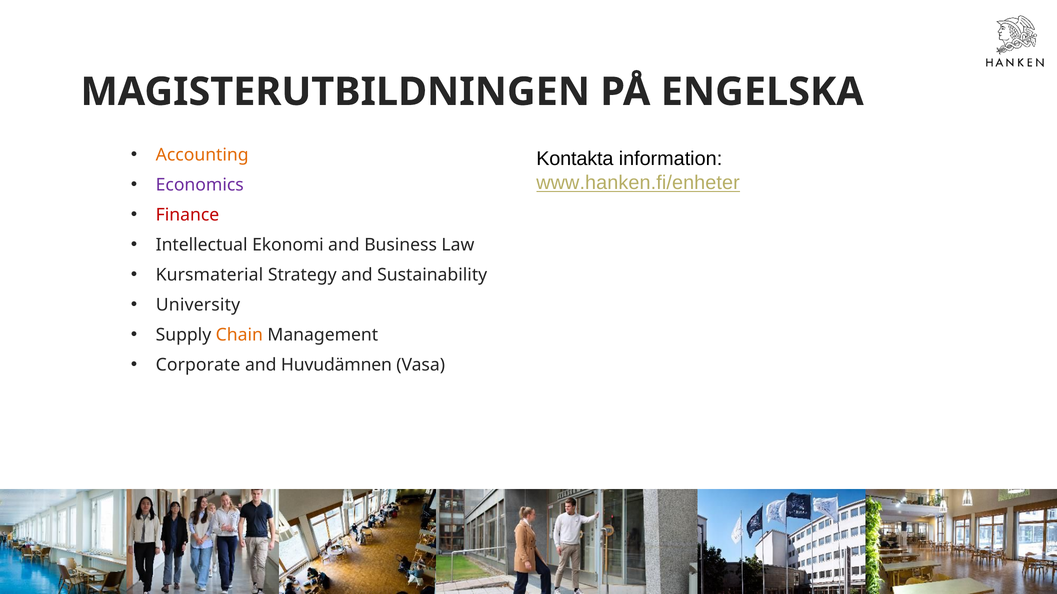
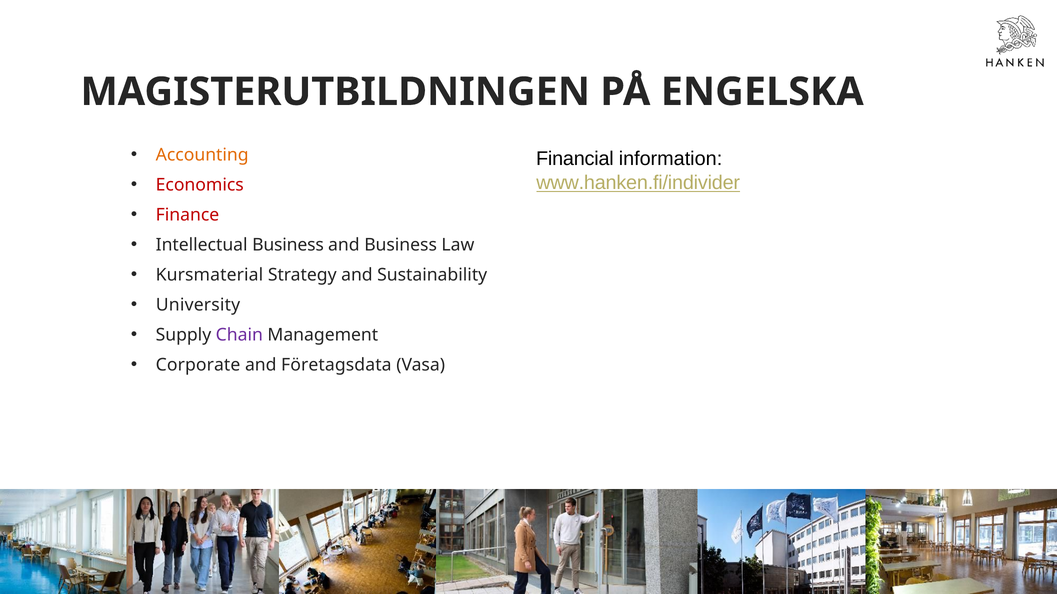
Kontakta: Kontakta -> Financial (575, 159)
www.hanken.fi/enheter: www.hanken.fi/enheter -> www.hanken.fi/individer (638, 183)
Economics colour: purple -> red (200, 185)
Intellectual Ekonomi: Ekonomi -> Business (288, 245)
Chain colour: orange -> purple (239, 335)
Huvudämnen: Huvudämnen -> Företagsdata (336, 365)
